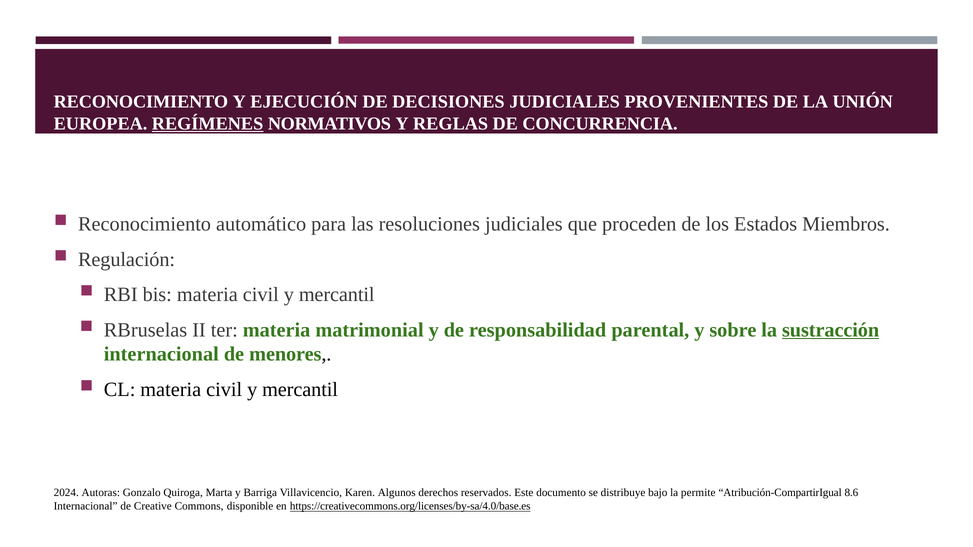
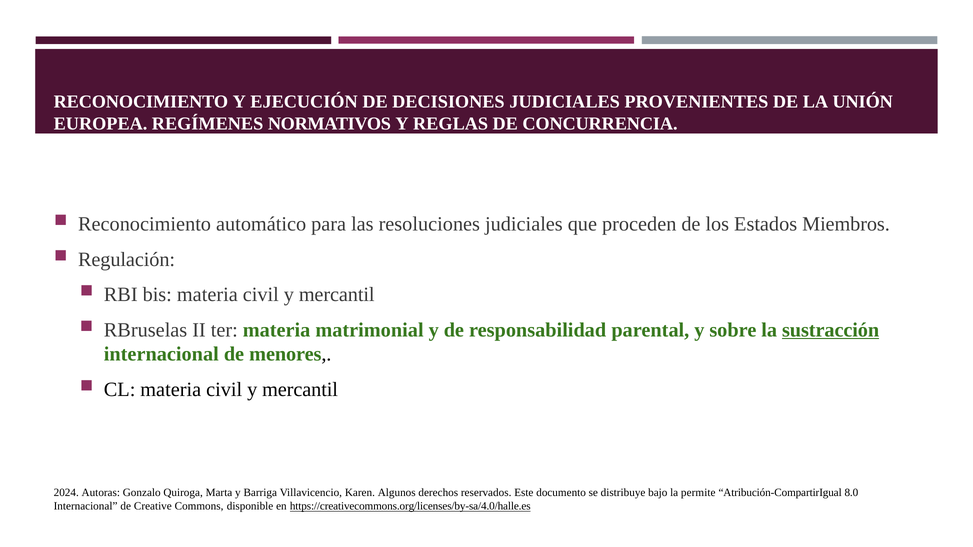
REGÍMENES underline: present -> none (208, 124)
8.6: 8.6 -> 8.0 (851, 493)
https://creativecommons.org/licenses/by-sa/4.0/base.es: https://creativecommons.org/licenses/by-sa/4.0/base.es -> https://creativecommons.org/licenses/by-sa/4.0/halle.es (410, 506)
